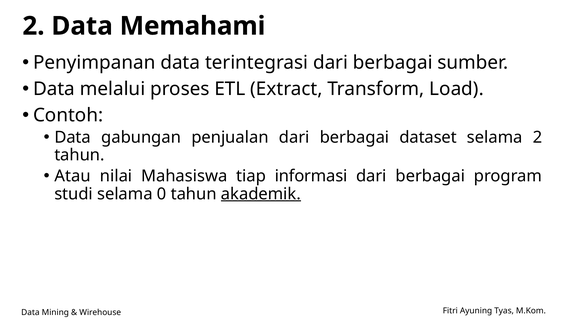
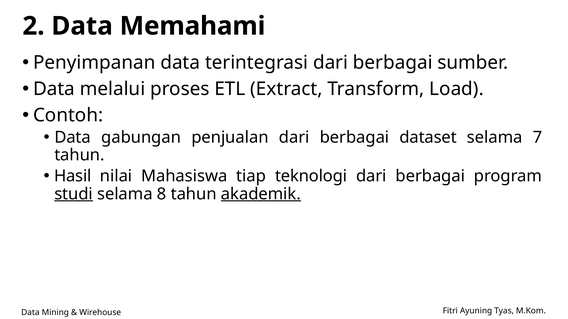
selama 2: 2 -> 7 (538, 138)
Atau: Atau -> Hasil (73, 176)
informasi: informasi -> teknologi (311, 176)
studi underline: none -> present (74, 194)
0: 0 -> 8 (162, 194)
